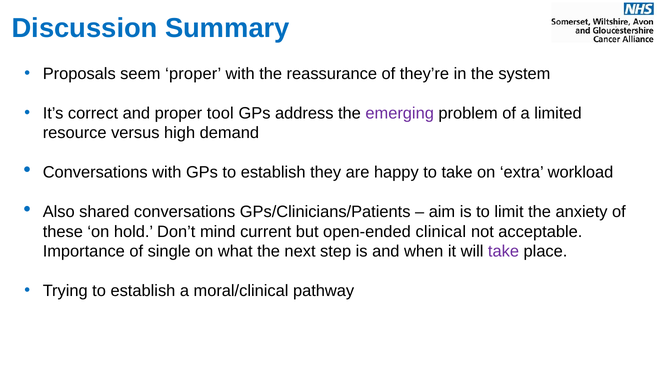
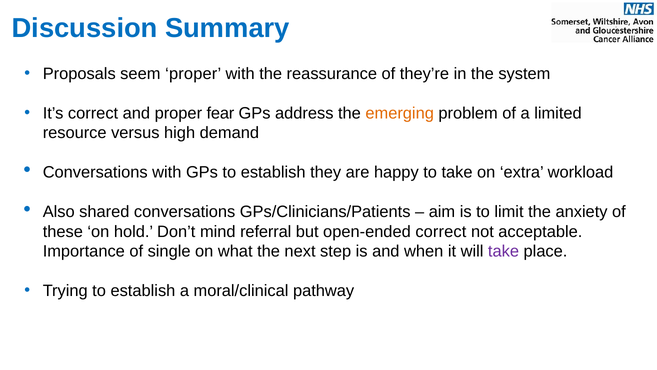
tool: tool -> fear (220, 113)
emerging colour: purple -> orange (400, 113)
current: current -> referral (266, 231)
open-ended clinical: clinical -> correct (441, 231)
